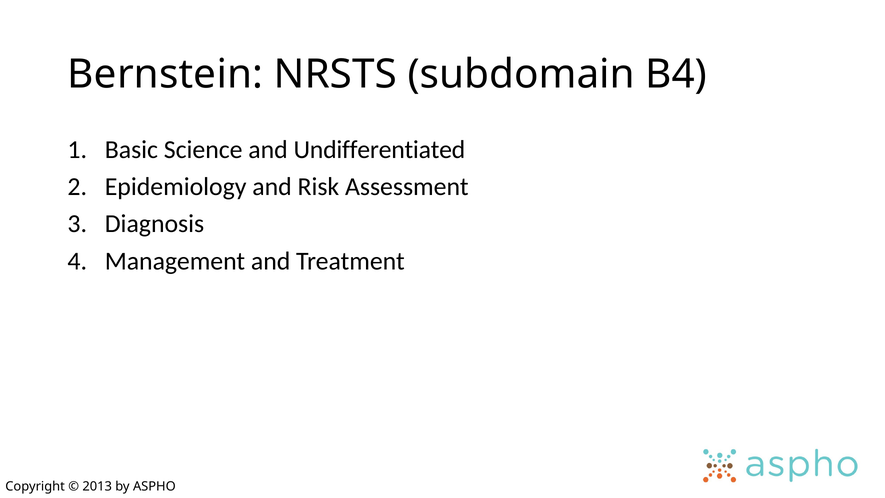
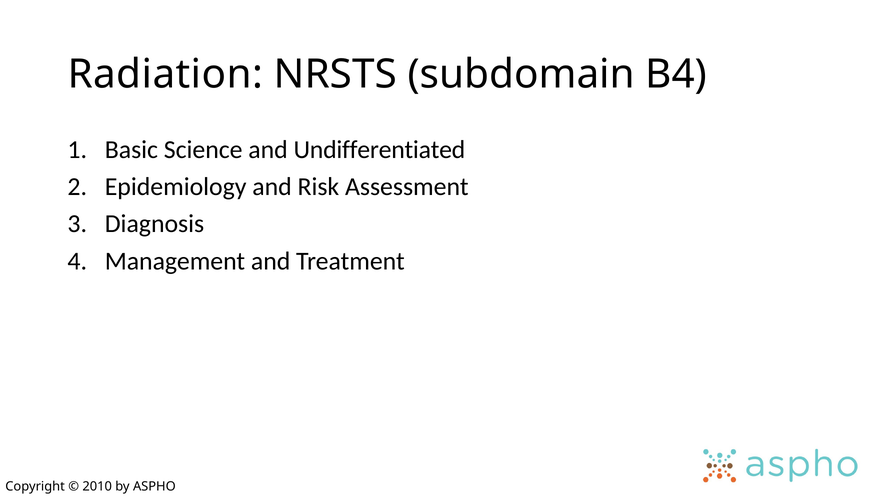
Bernstein: Bernstein -> Radiation (165, 74)
2013: 2013 -> 2010 (97, 486)
